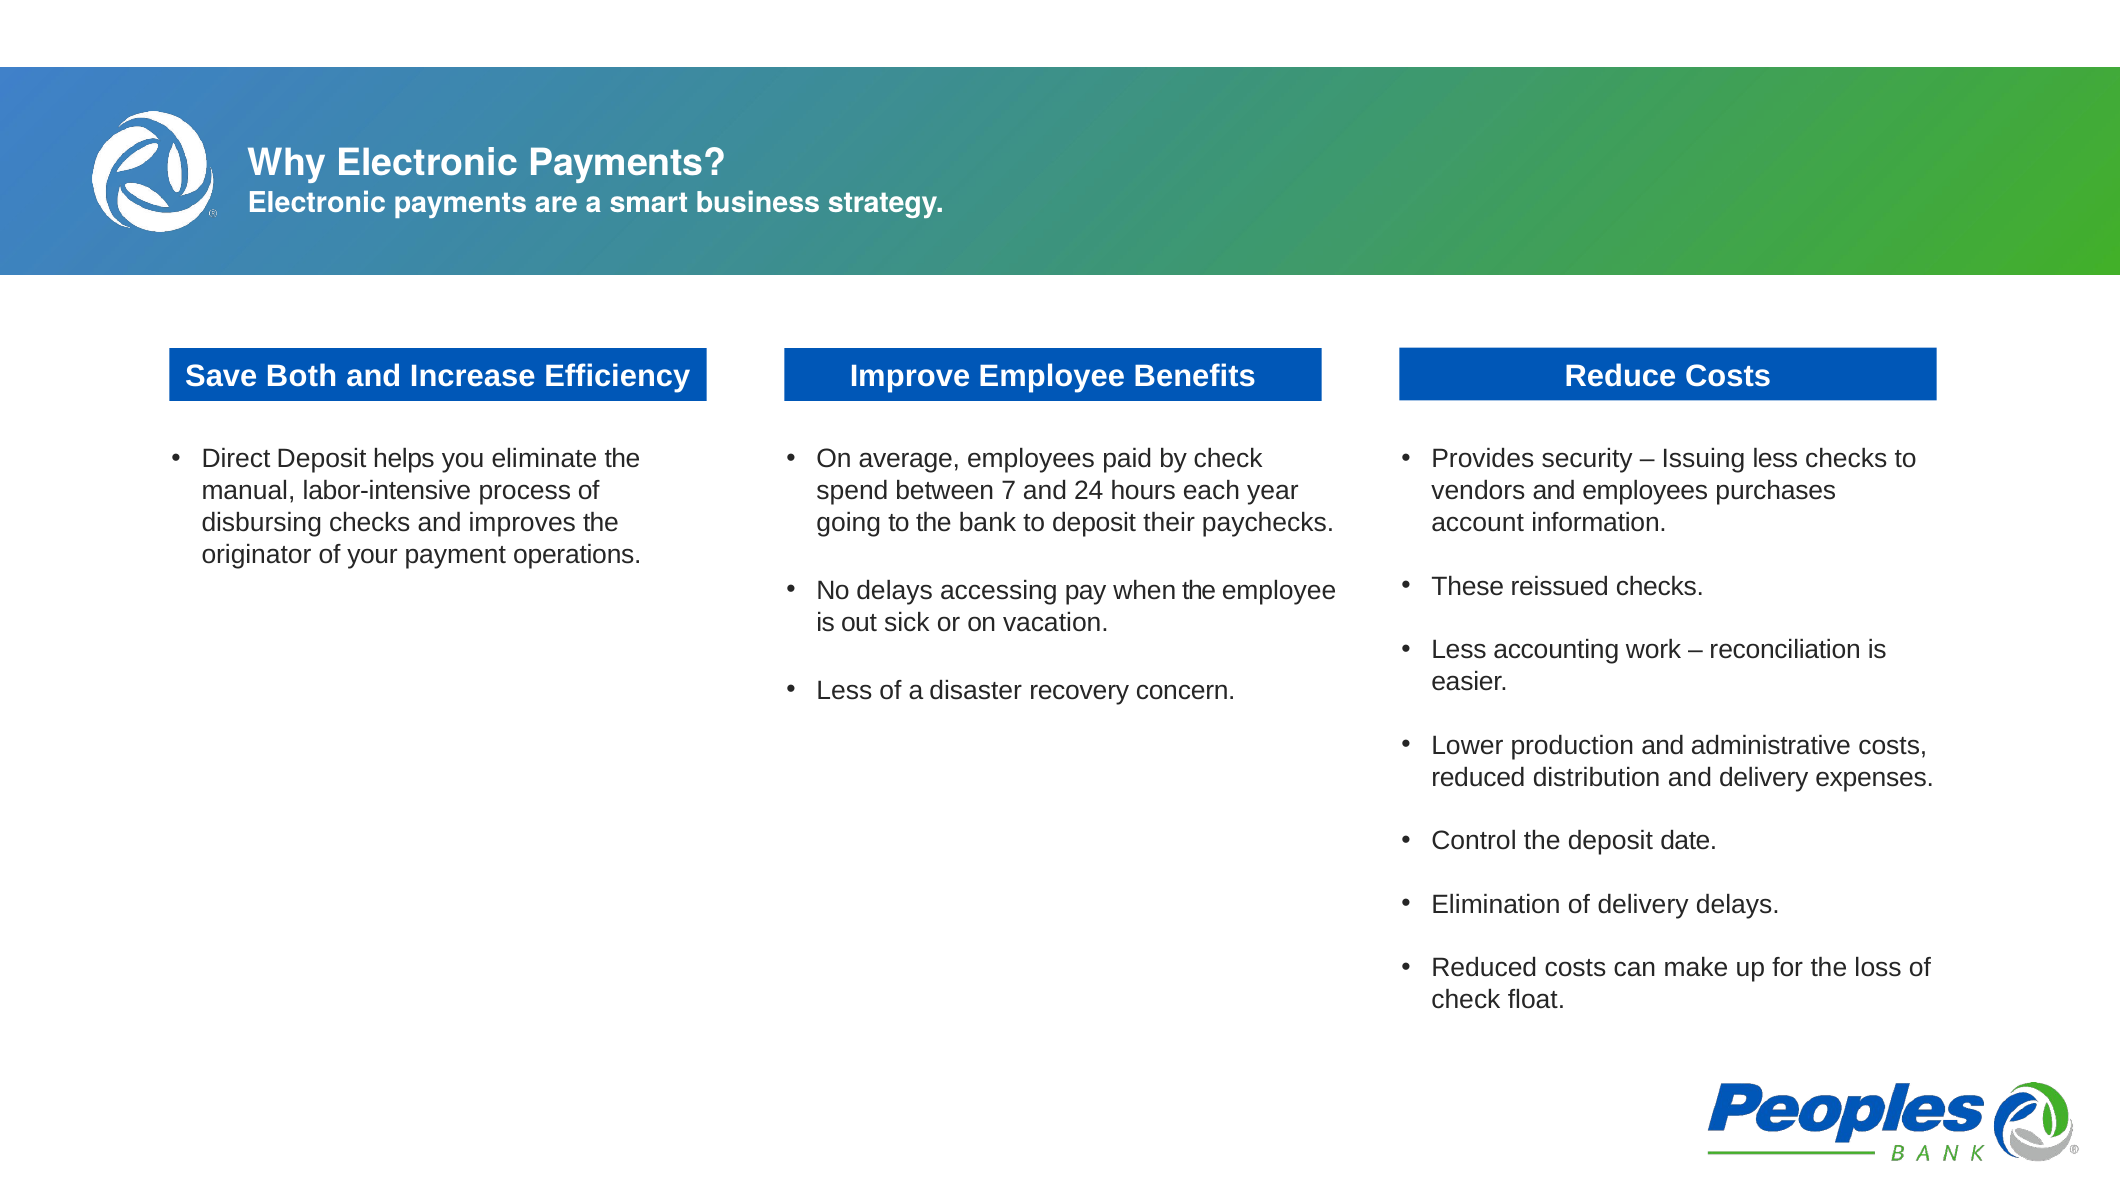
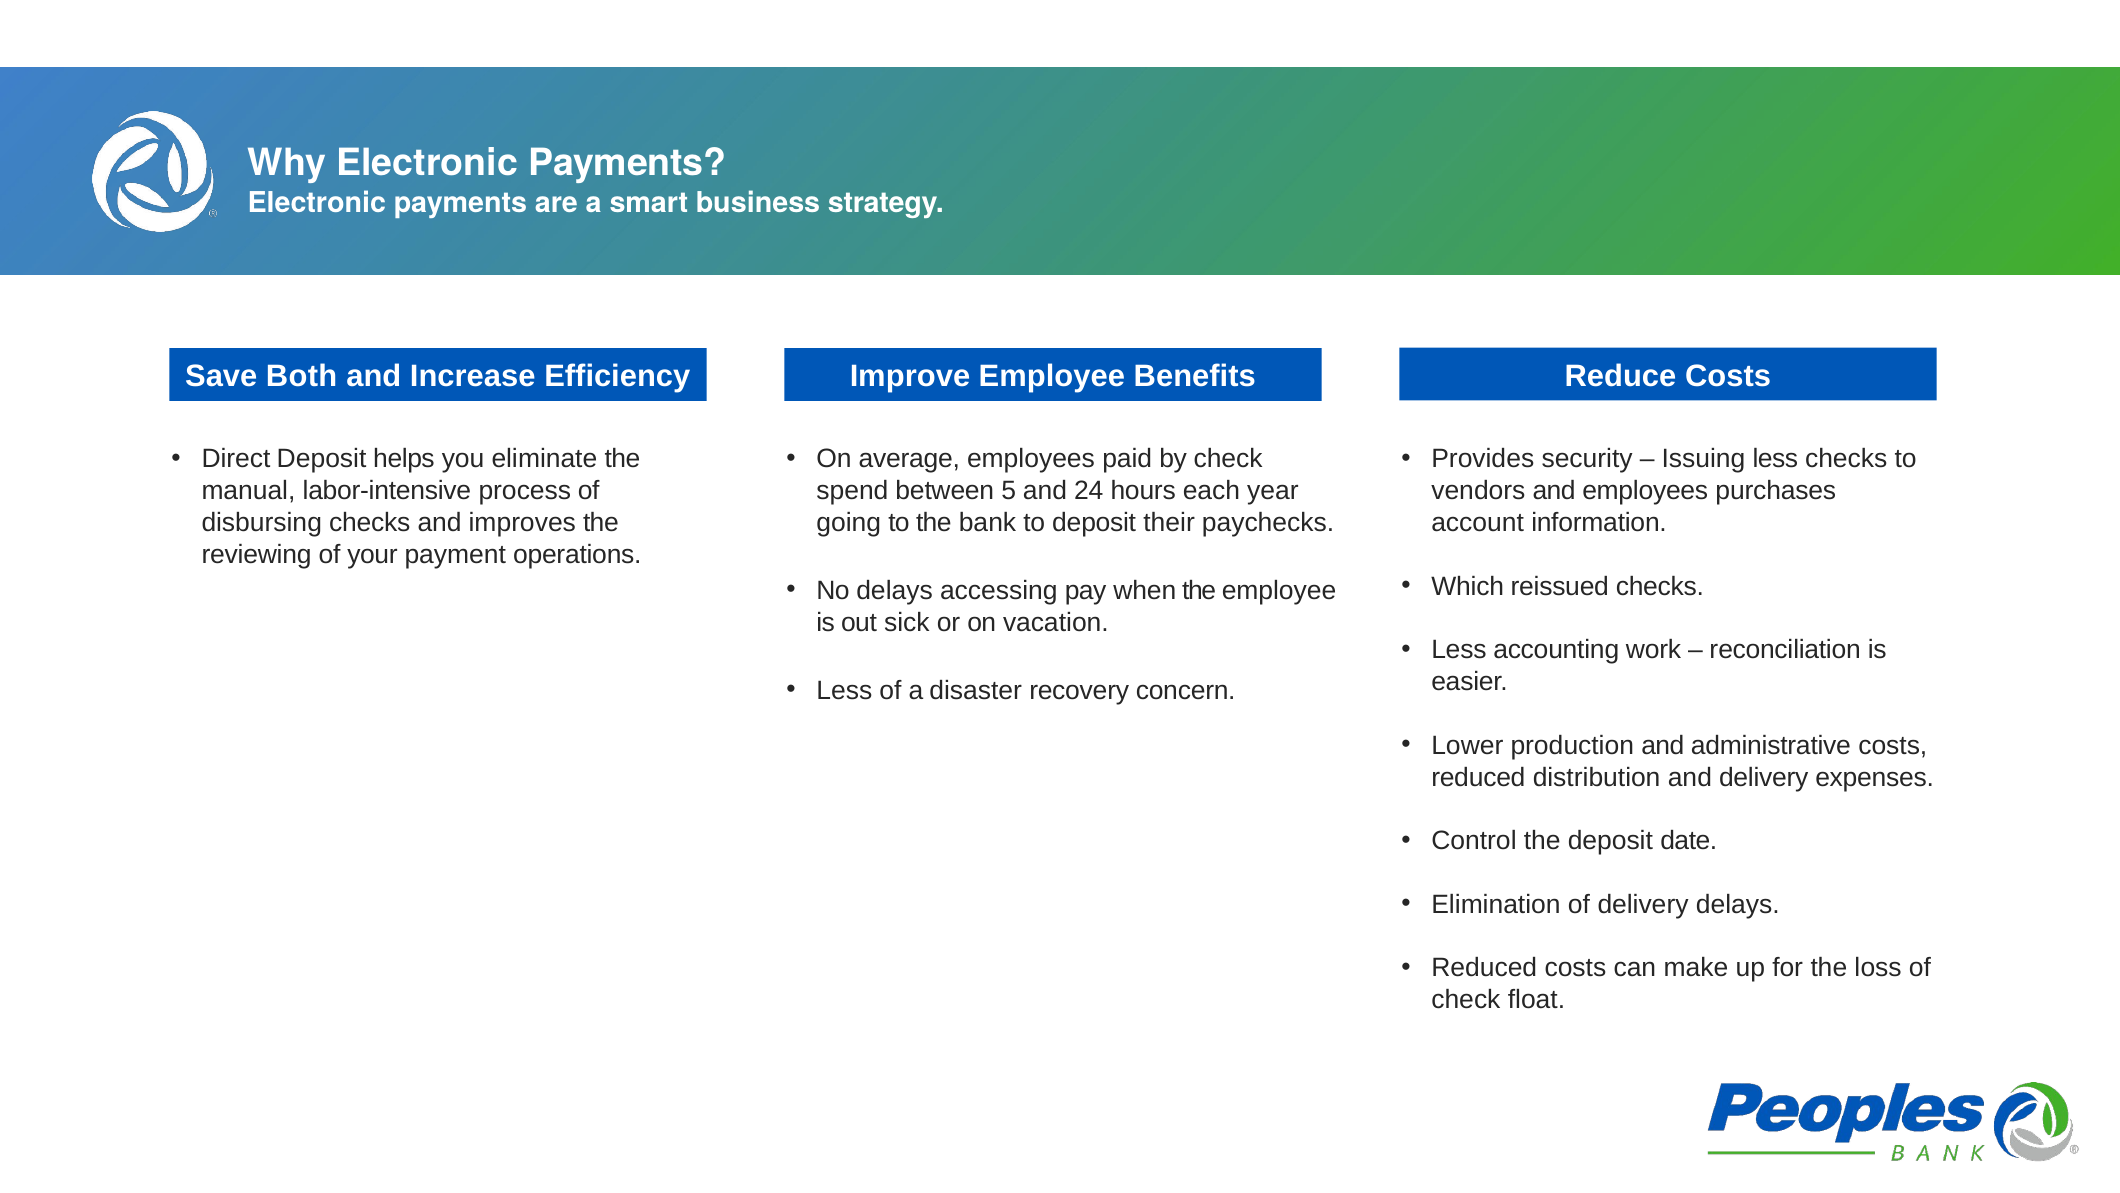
7: 7 -> 5 (1009, 491)
originator: originator -> reviewing (257, 554)
These: These -> Which (1468, 586)
